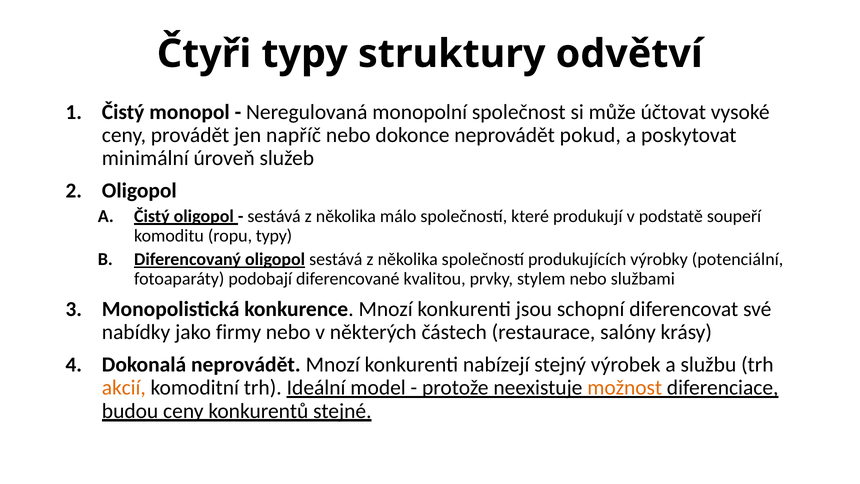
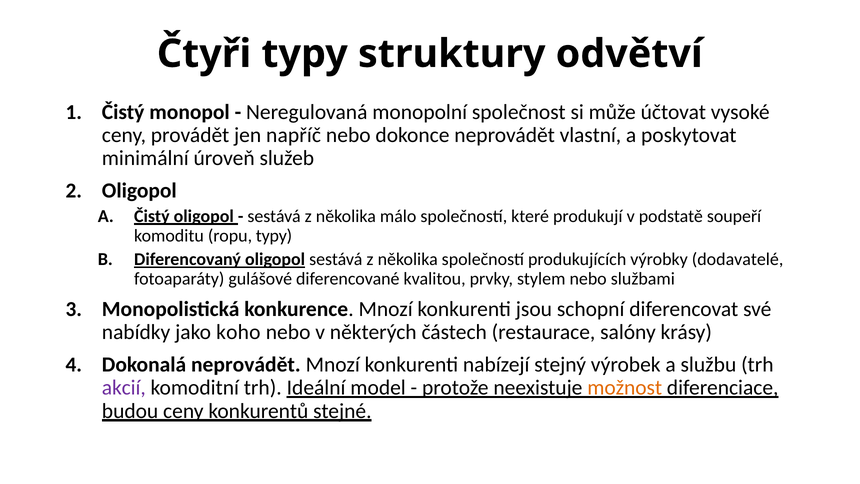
pokud: pokud -> vlastní (590, 135)
potenciální: potenciální -> dodavatelé (738, 259)
podobají: podobají -> gulášové (260, 279)
firmy: firmy -> koho (238, 332)
akcií colour: orange -> purple (124, 388)
